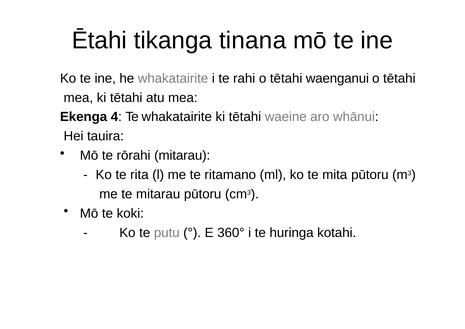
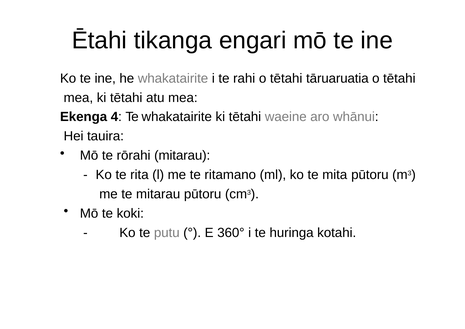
tinana: tinana -> engari (253, 40)
waenganui: waenganui -> tāruaruatia (337, 78)
